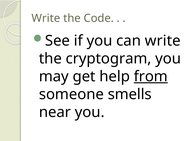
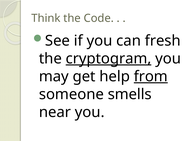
Write: Write -> Think (46, 18)
can write: write -> fresh (163, 41)
cryptogram underline: none -> present (109, 59)
